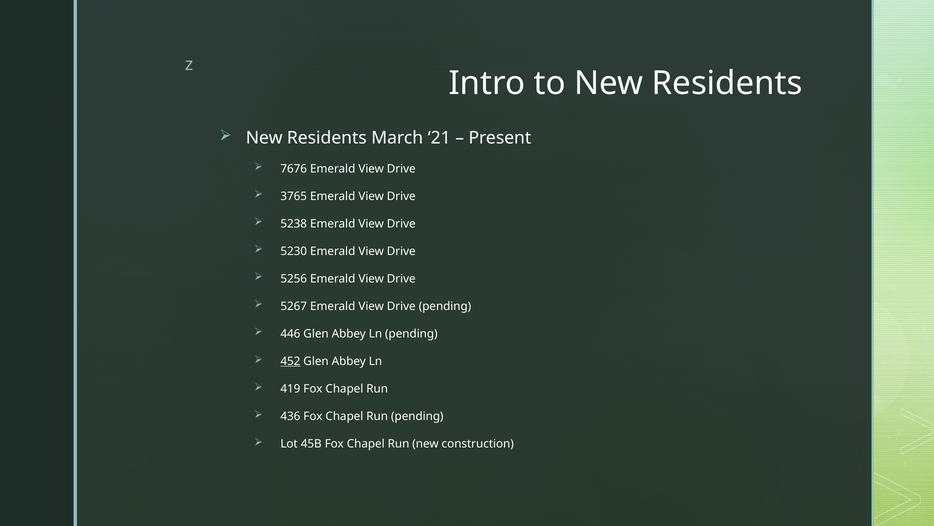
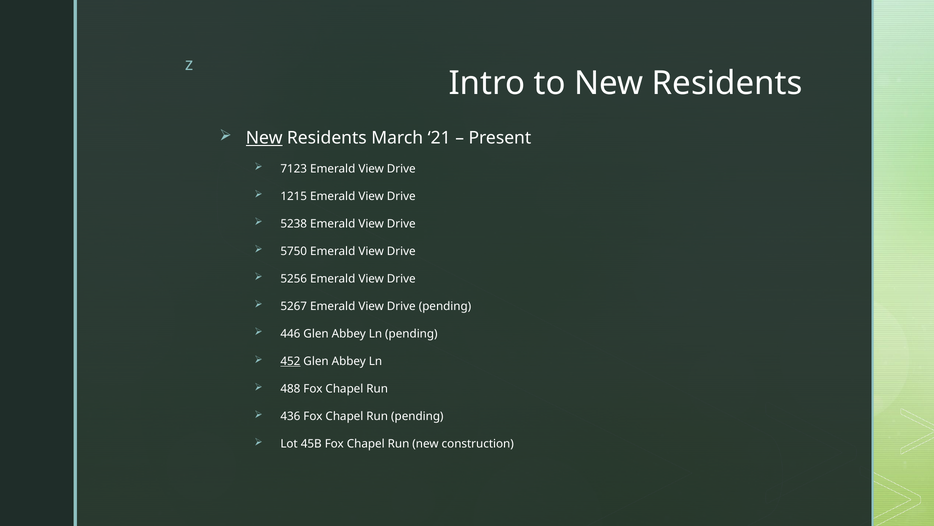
New underline: none -> present (264, 138)
7676: 7676 -> 7123 (294, 168)
3765: 3765 -> 1215 (294, 196)
5230: 5230 -> 5750 (294, 251)
419: 419 -> 488 (290, 388)
